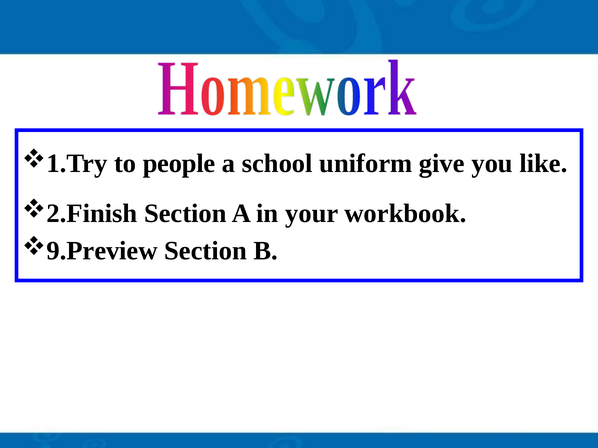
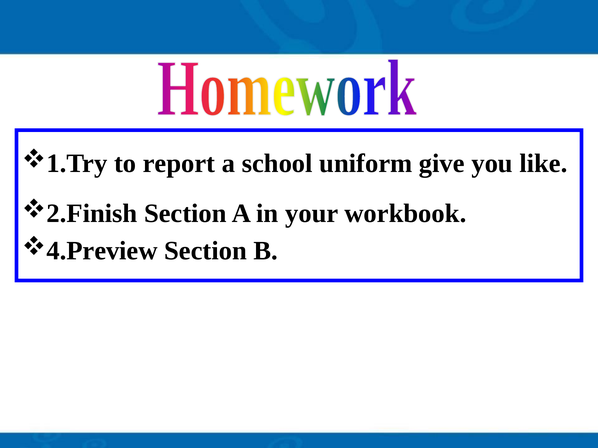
people: people -> report (179, 164)
9.Preview: 9.Preview -> 4.Preview (102, 251)
